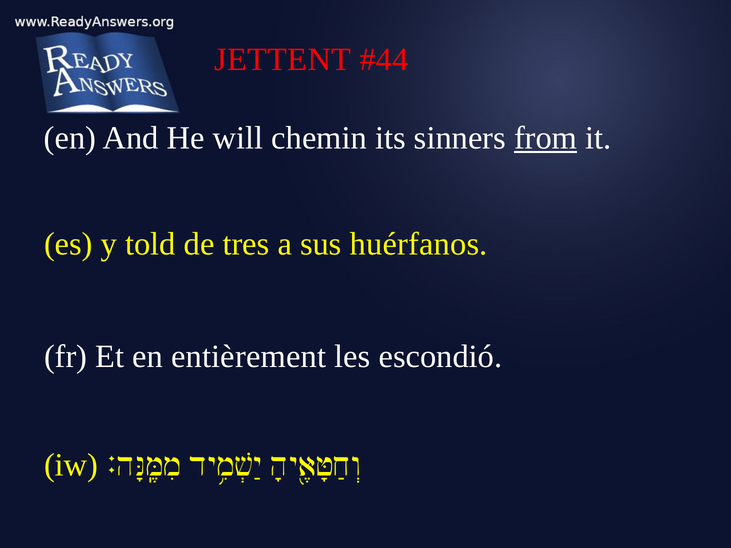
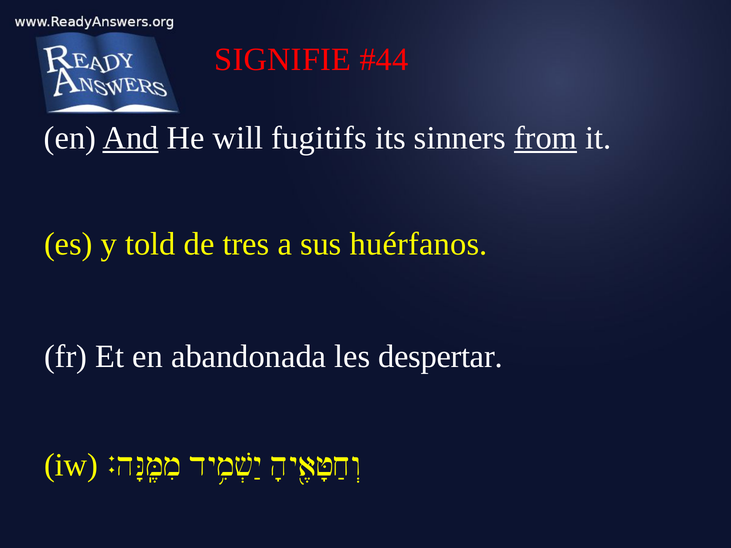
JETTENT: JETTENT -> SIGNIFIE (283, 59)
And underline: none -> present (131, 138)
chemin: chemin -> fugitifs (319, 138)
entièrement: entièrement -> abandonada (249, 357)
escondió: escondió -> despertar (441, 357)
